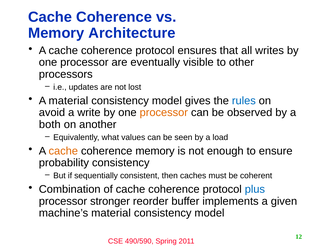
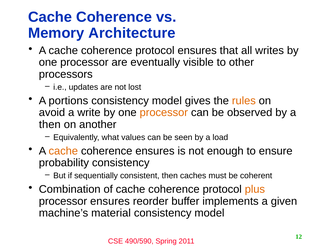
A material: material -> portions (68, 101)
rules colour: blue -> orange (244, 101)
both: both -> then (50, 125)
coherence memory: memory -> ensures (155, 151)
plus colour: blue -> orange (255, 190)
processor stronger: stronger -> ensures (110, 202)
